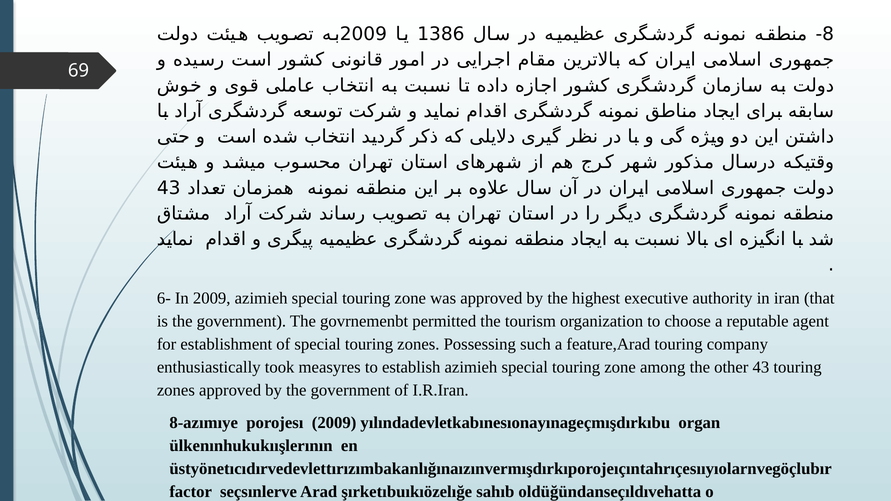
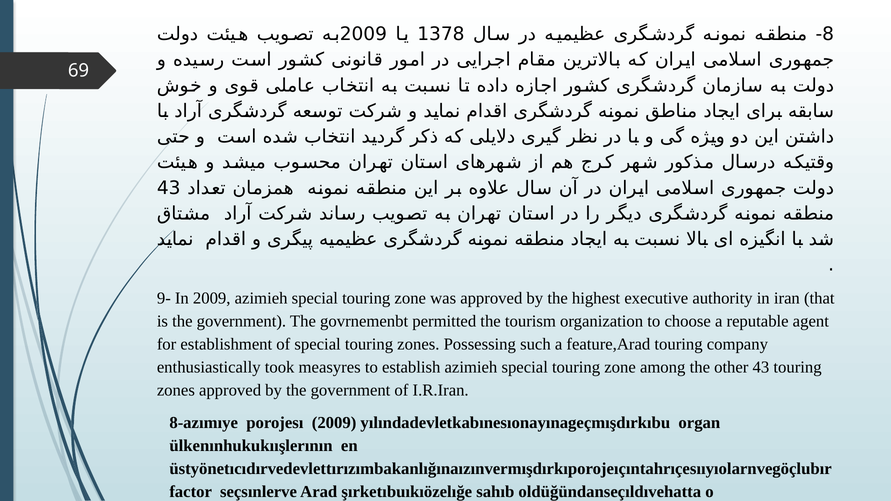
1386: 1386 -> 1378 (441, 34)
6-: 6- -> 9- (164, 298)
